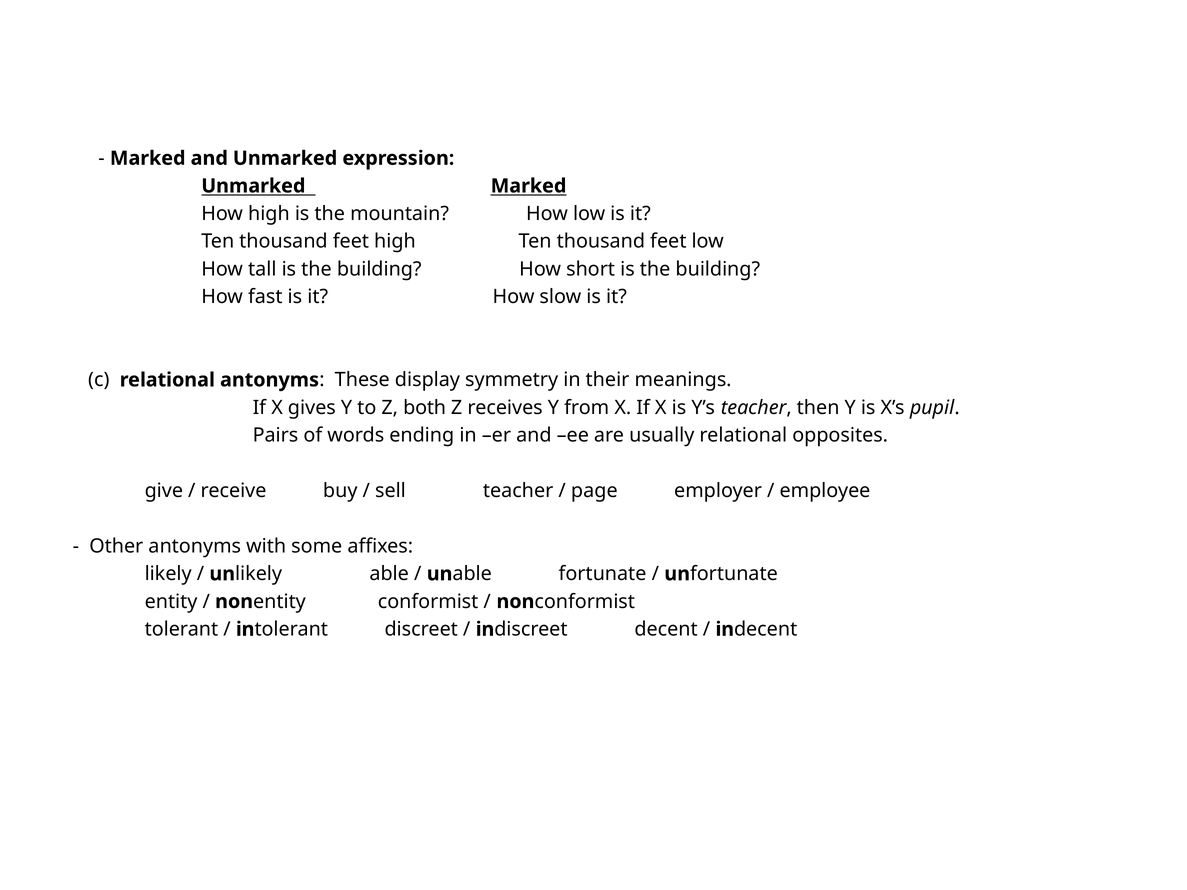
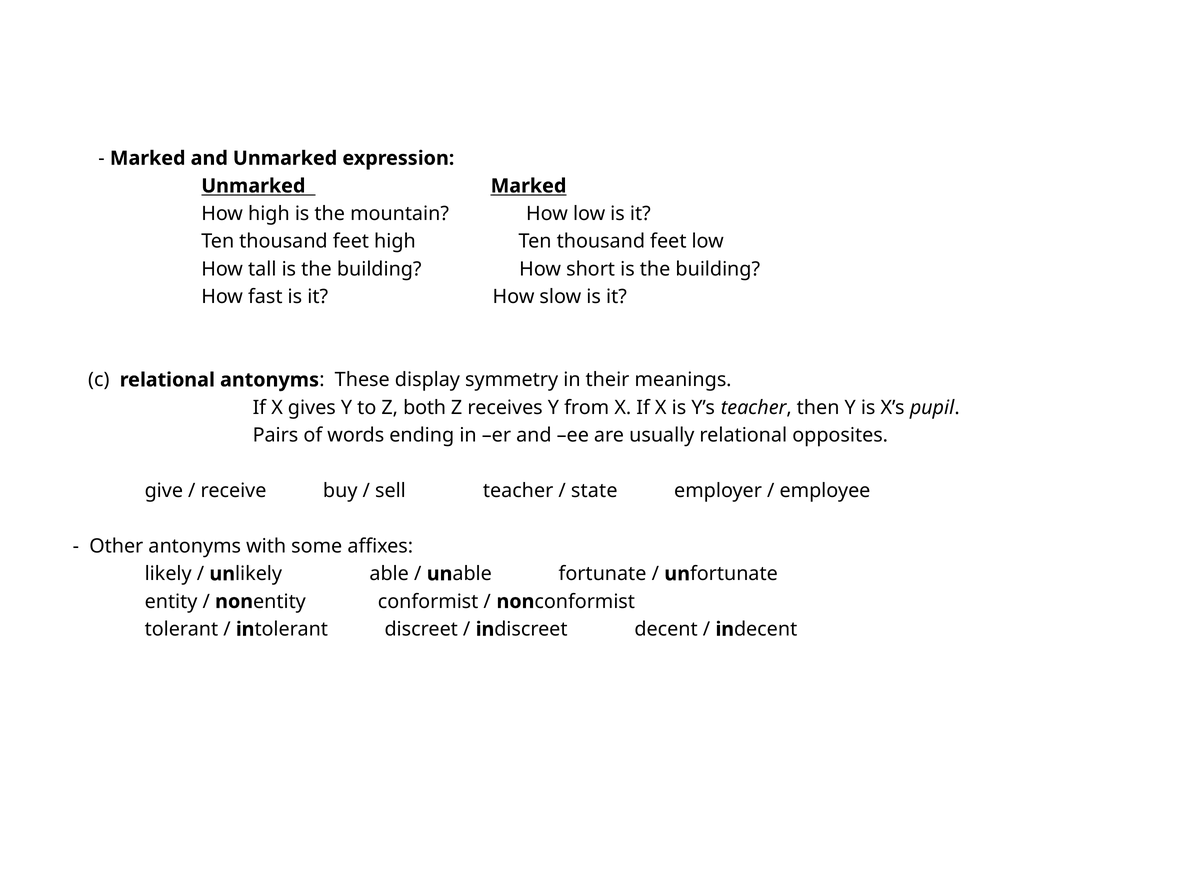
page: page -> state (594, 491)
